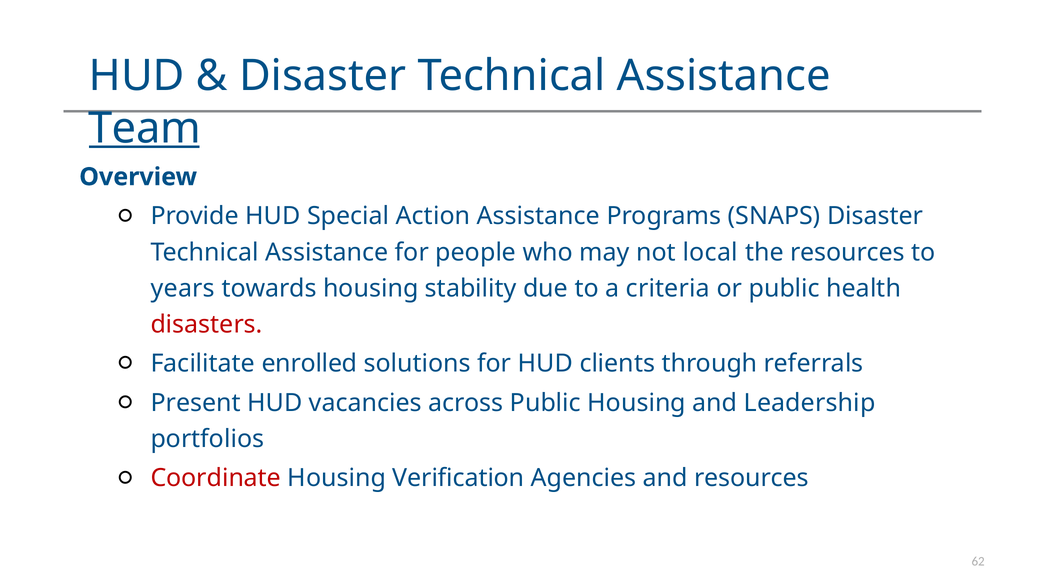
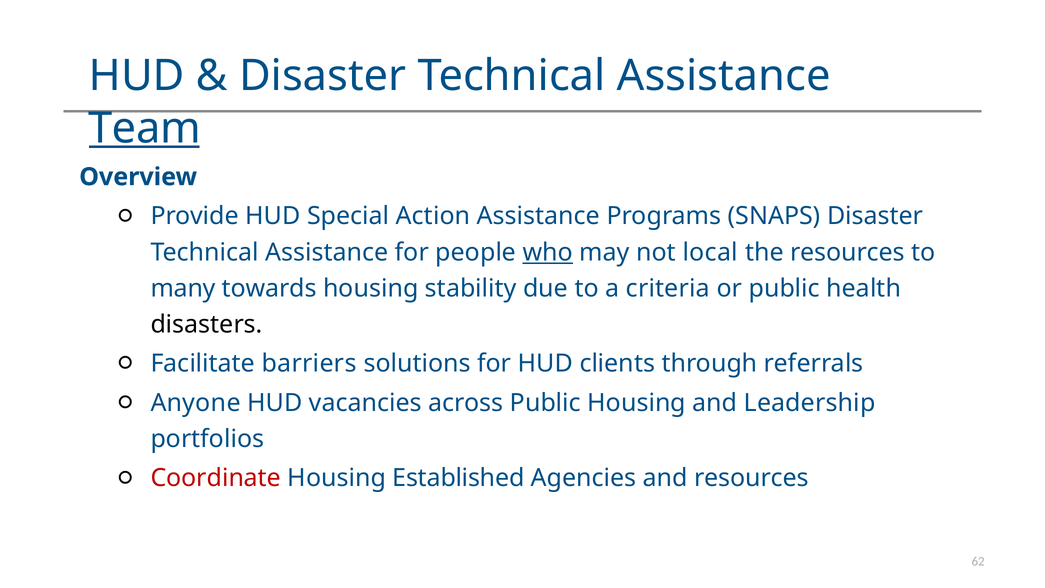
who underline: none -> present (548, 252)
years: years -> many (183, 288)
disasters colour: red -> black (207, 324)
enrolled: enrolled -> barriers (309, 363)
Present: Present -> Anyone (196, 403)
Verification: Verification -> Established (458, 478)
